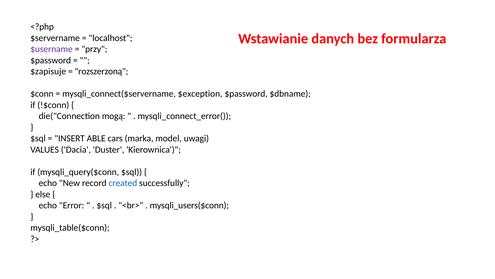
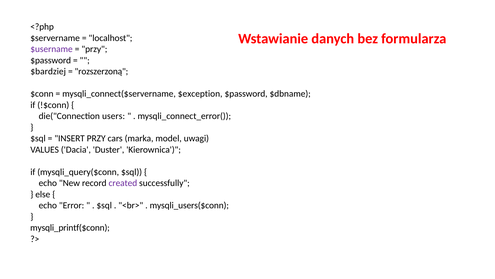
$zapisuje: $zapisuje -> $bardziej (48, 71)
mogą: mogą -> users (114, 116)
INSERT ABLE: ABLE -> PRZY (96, 138)
created colour: blue -> purple (123, 183)
mysqli_table($conn: mysqli_table($conn -> mysqli_printf($conn (70, 227)
